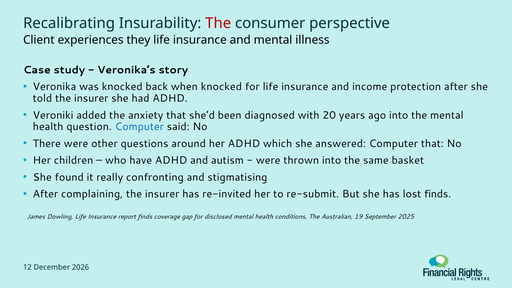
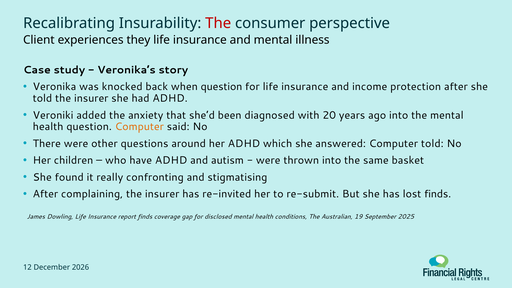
when knocked: knocked -> question (221, 87)
Computer colour: blue -> orange (139, 127)
Computer that: that -> told (432, 144)
